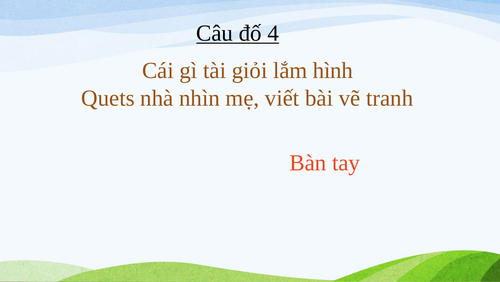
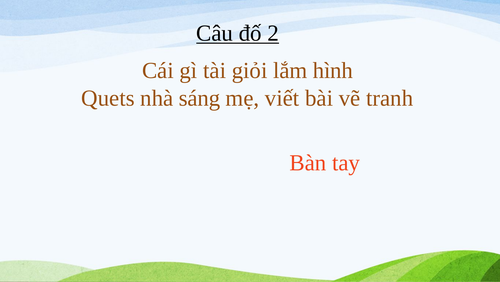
4: 4 -> 2 (273, 33)
nhìn: nhìn -> sáng (200, 98)
